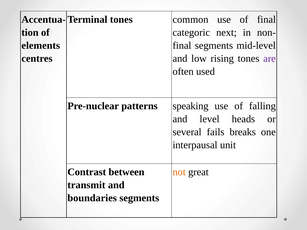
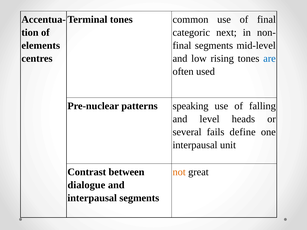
are colour: purple -> blue (270, 59)
breaks: breaks -> define (243, 132)
transmit: transmit -> dialogue (86, 185)
boundaries: boundaries -> interpausal (92, 198)
